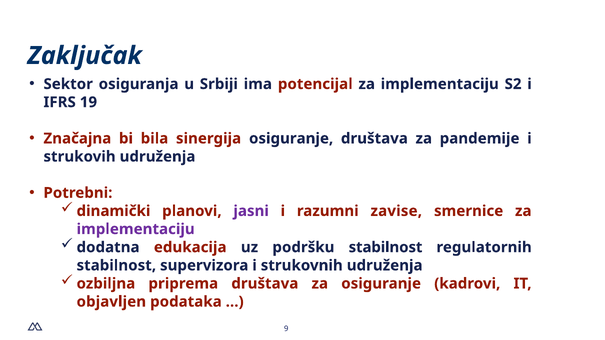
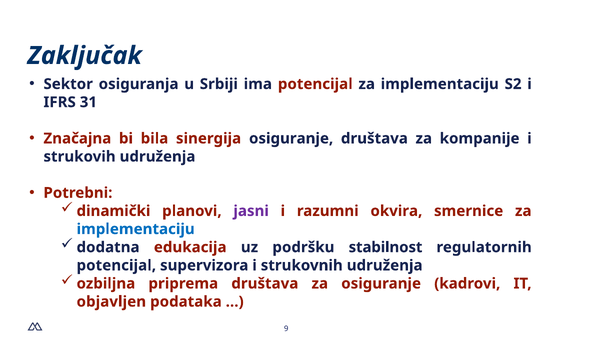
19: 19 -> 31 (88, 102)
pandemije: pandemije -> kompanije (480, 139)
zavise: zavise -> okvira (396, 211)
implementaciju colour: purple -> blue (136, 229)
stabilnost: stabilnost -> potencijal (116, 266)
